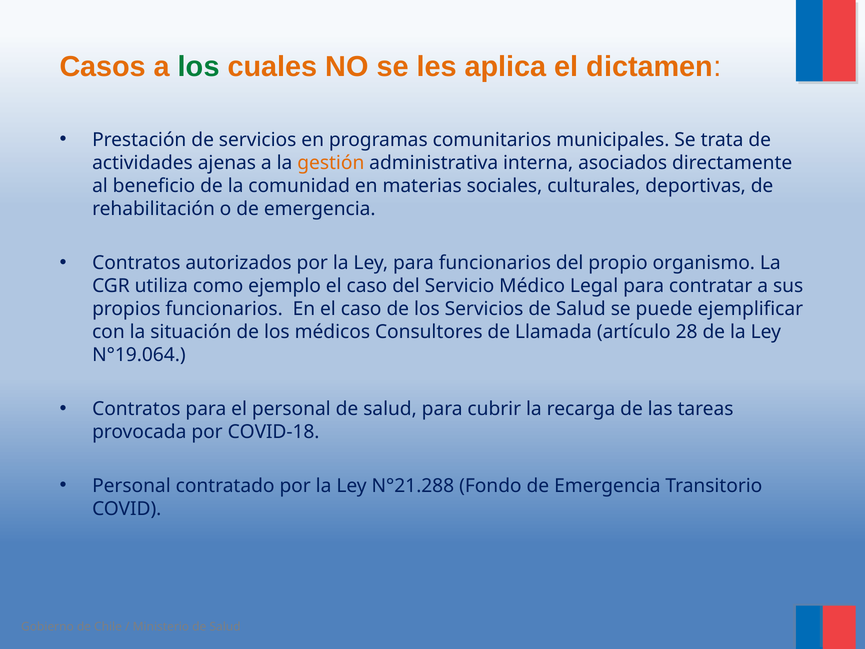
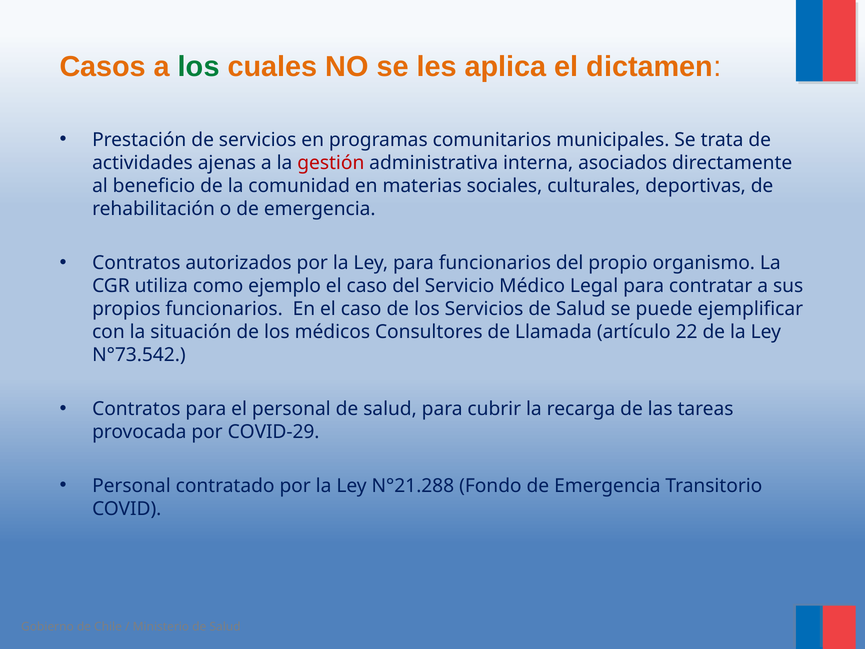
gestión colour: orange -> red (331, 163)
28: 28 -> 22 (687, 332)
N°19.064: N°19.064 -> N°73.542 (139, 355)
COVID-18: COVID-18 -> COVID-29 (274, 432)
